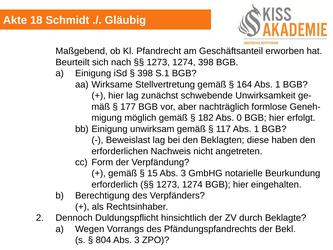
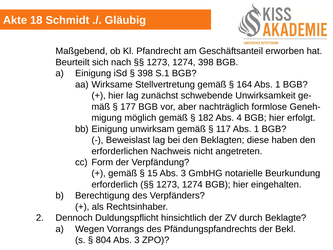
0: 0 -> 4 (239, 118)
